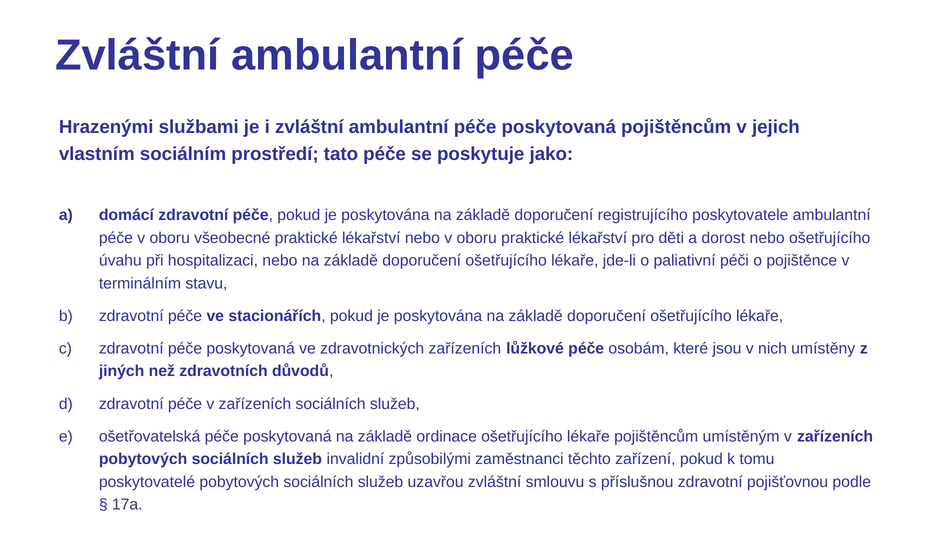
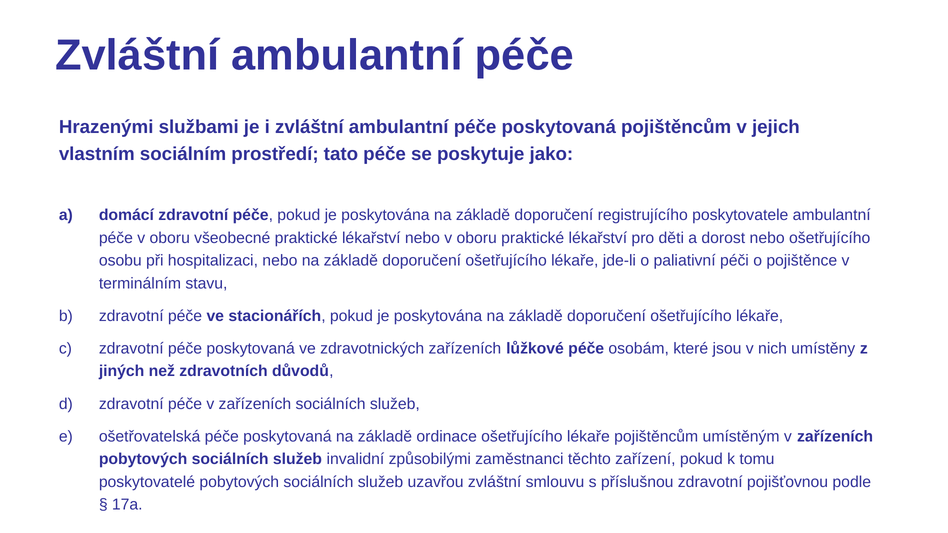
úvahu: úvahu -> osobu (120, 261)
